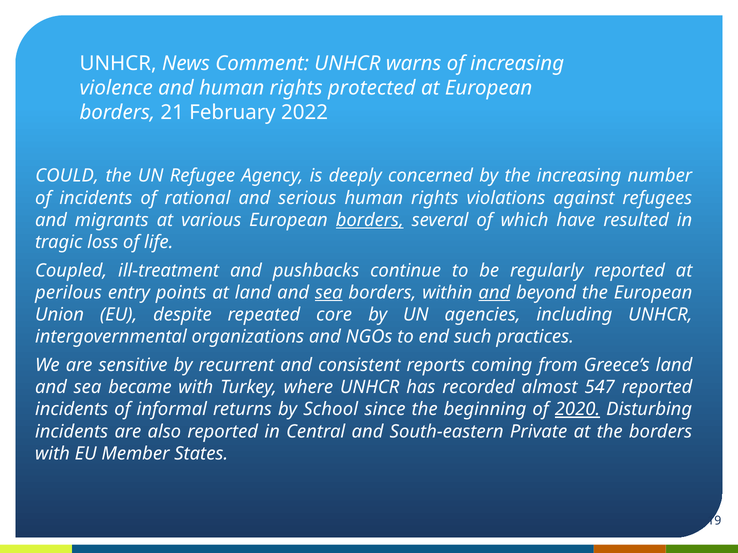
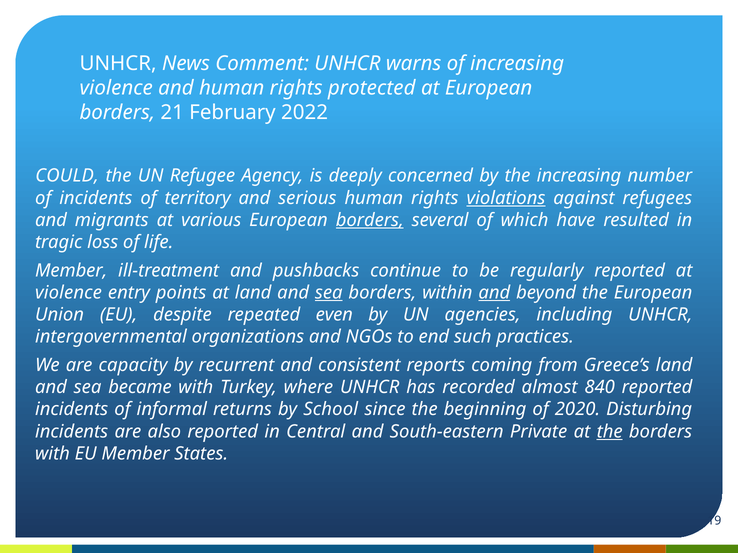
rational: rational -> territory (198, 198)
violations underline: none -> present (506, 198)
Coupled: Coupled -> Member (71, 271)
perilous: perilous -> violence (69, 293)
core: core -> even (334, 315)
sensitive: sensitive -> capacity (133, 365)
547: 547 -> 840 (600, 388)
2020 underline: present -> none (578, 410)
the underline: none -> present (610, 432)
